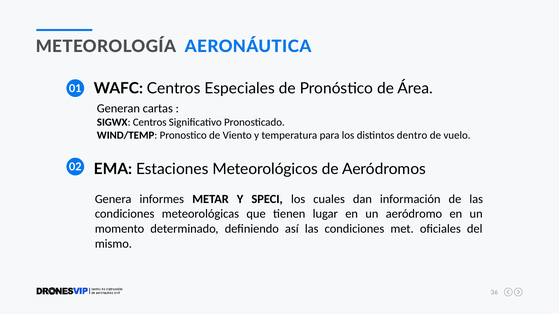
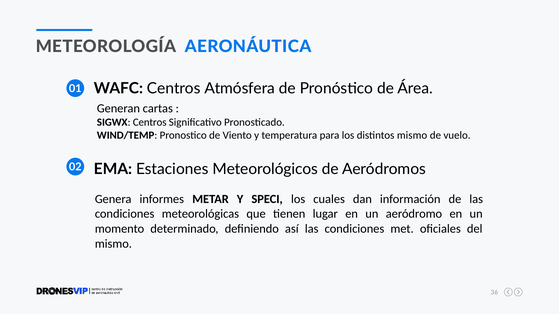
Especiales: Especiales -> Atmósfera (240, 89)
distintos dentro: dentro -> mismo (412, 135)
